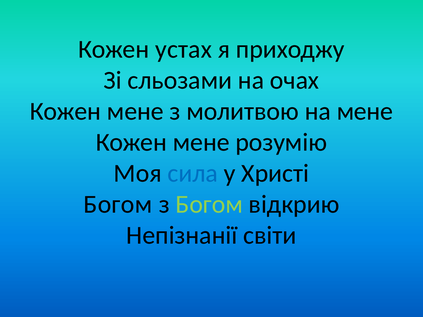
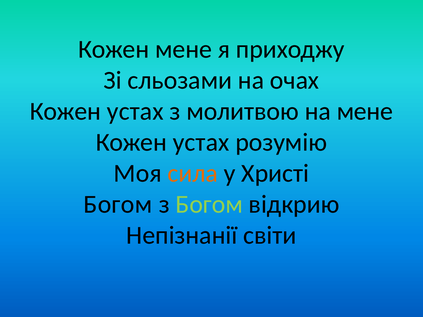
Кожен устах: устах -> мене (184, 49)
мене: мене -> устах (135, 111)
мене: мене -> устах (201, 142)
сила colour: blue -> orange (193, 173)
